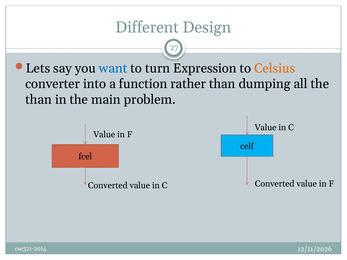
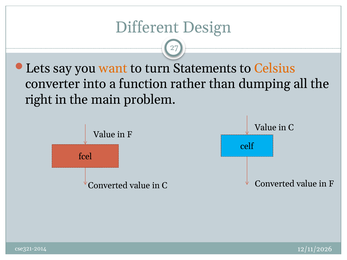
want colour: blue -> orange (113, 68)
Expression: Expression -> Statements (205, 68)
than: than -> right (39, 100)
